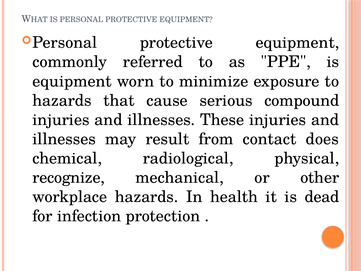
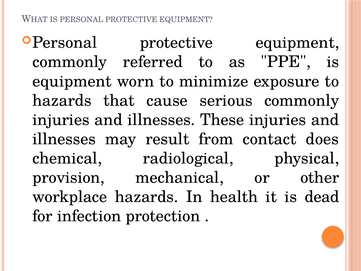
serious compound: compound -> commonly (302, 100)
recognize: recognize -> provision (69, 177)
